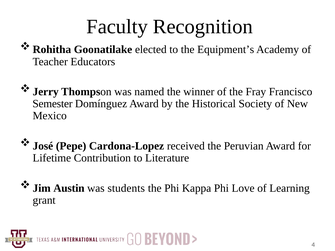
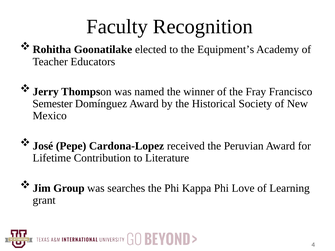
Austin: Austin -> Group (69, 188)
students: students -> searches (126, 188)
